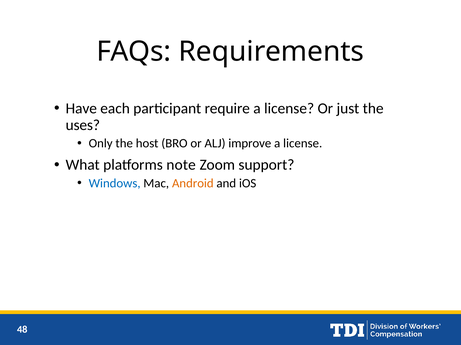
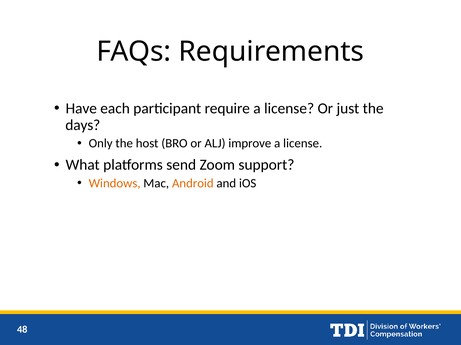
uses: uses -> days (83, 125)
note: note -> send (181, 165)
Windows colour: blue -> orange (115, 184)
